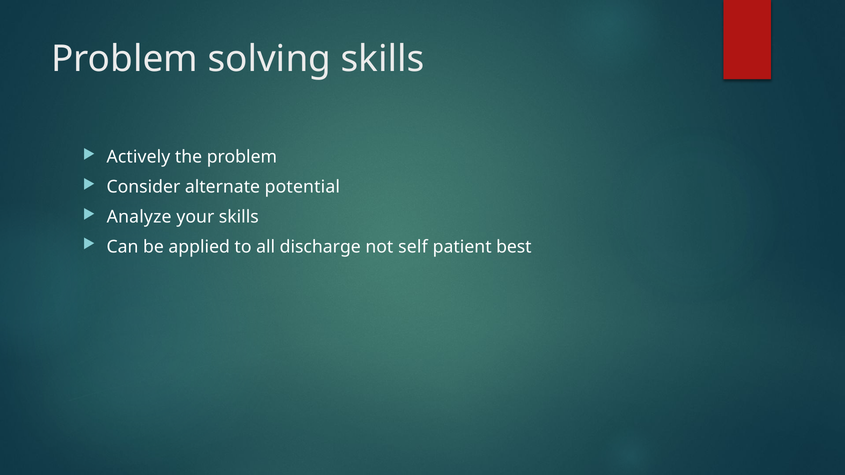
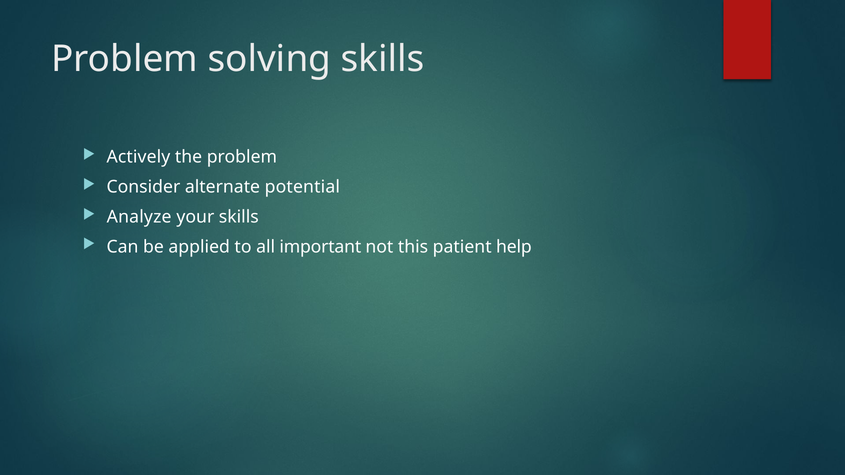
discharge: discharge -> important (320, 247)
self: self -> this (413, 247)
best: best -> help (514, 247)
